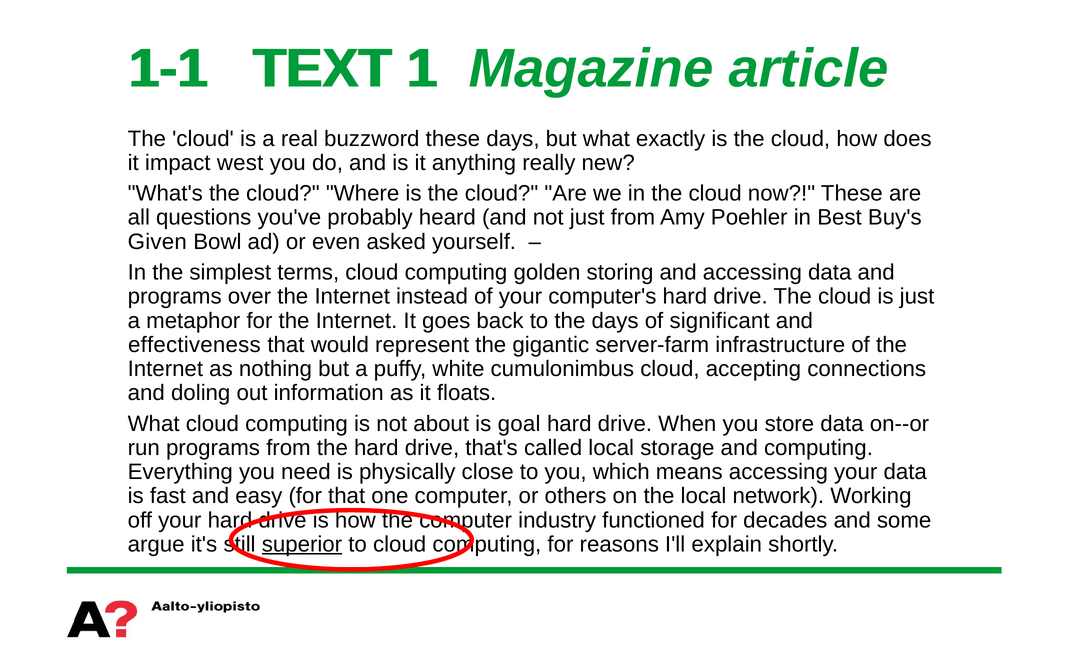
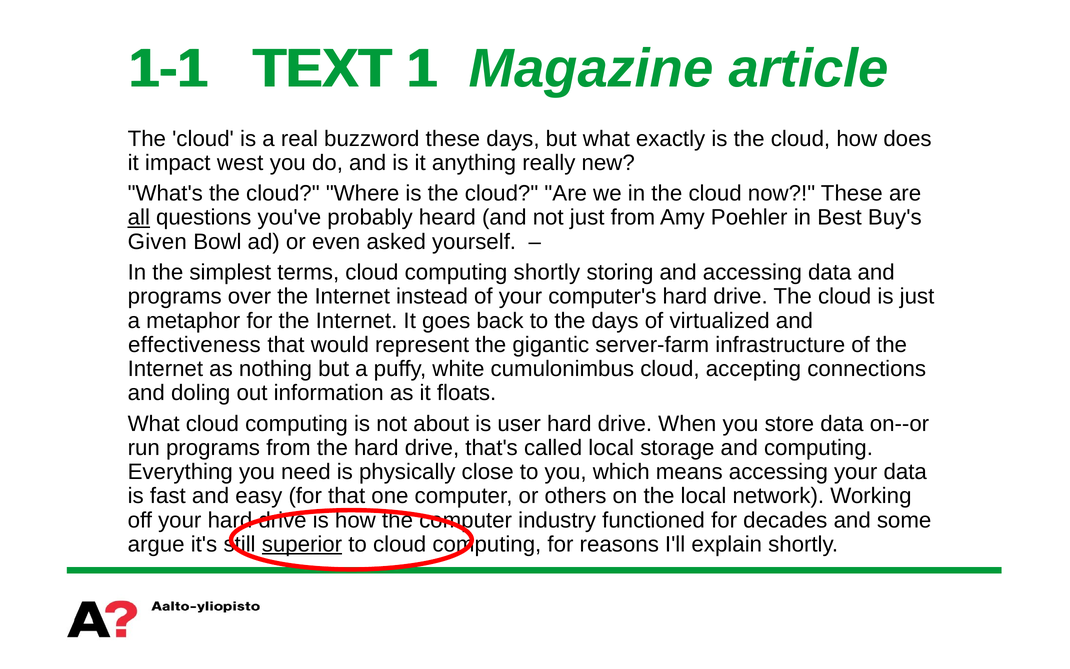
all underline: none -> present (139, 218)
computing golden: golden -> shortly (547, 272)
significant: significant -> virtualized (720, 321)
goal: goal -> user (519, 424)
